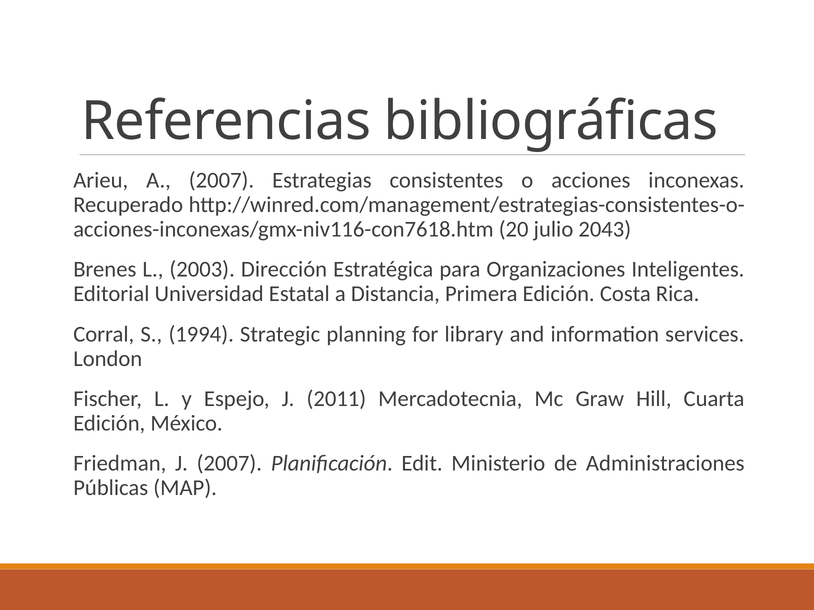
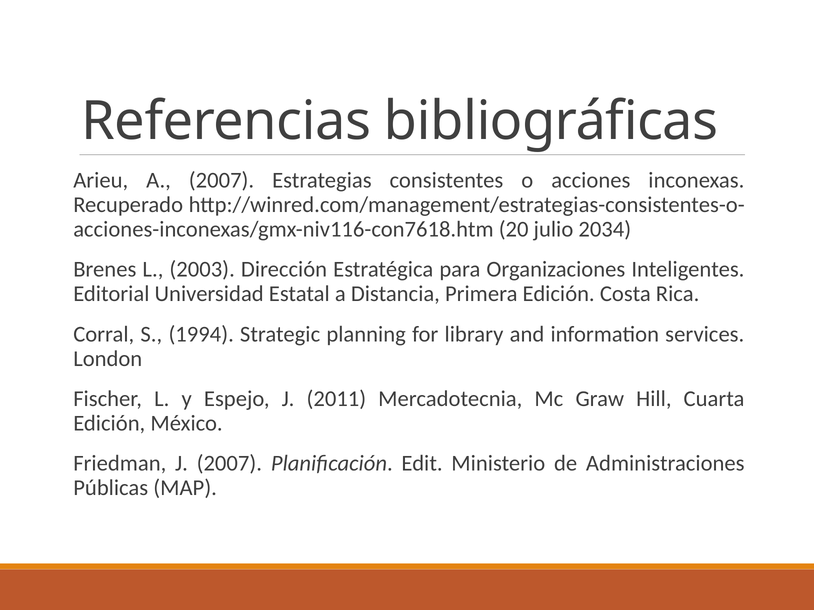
2043: 2043 -> 2034 (605, 229)
